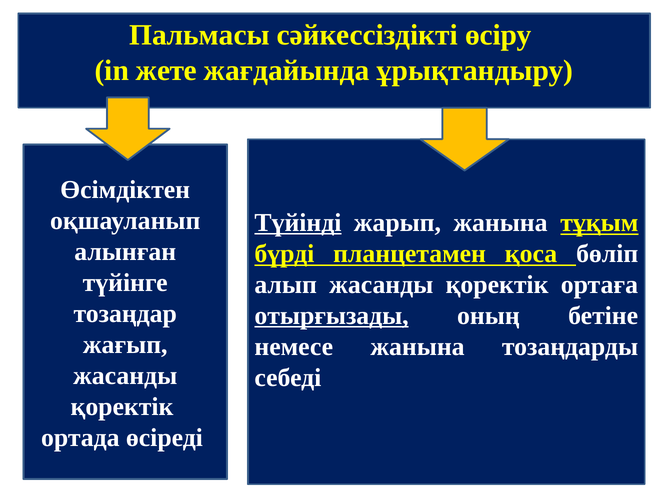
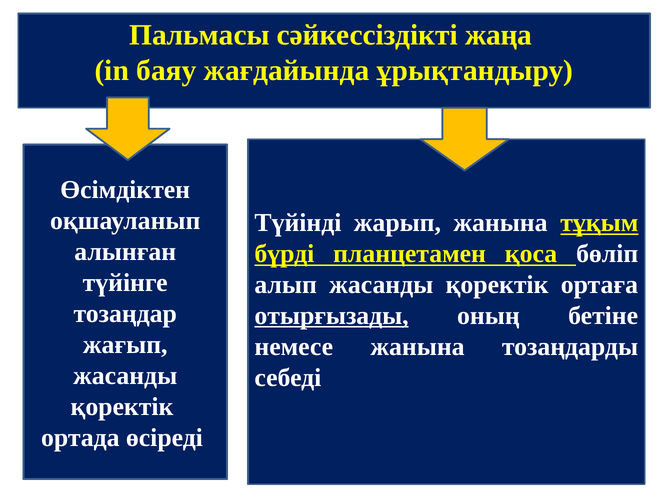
өсіру: өсіру -> жаңа (498, 35)
жете: жете -> баяу (166, 70)
Түйінді underline: present -> none (298, 222)
